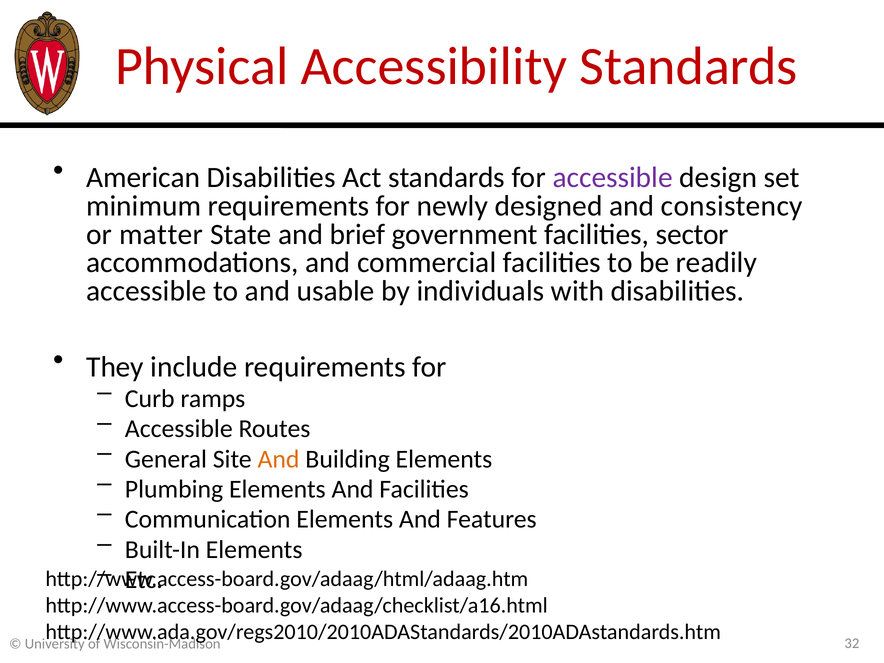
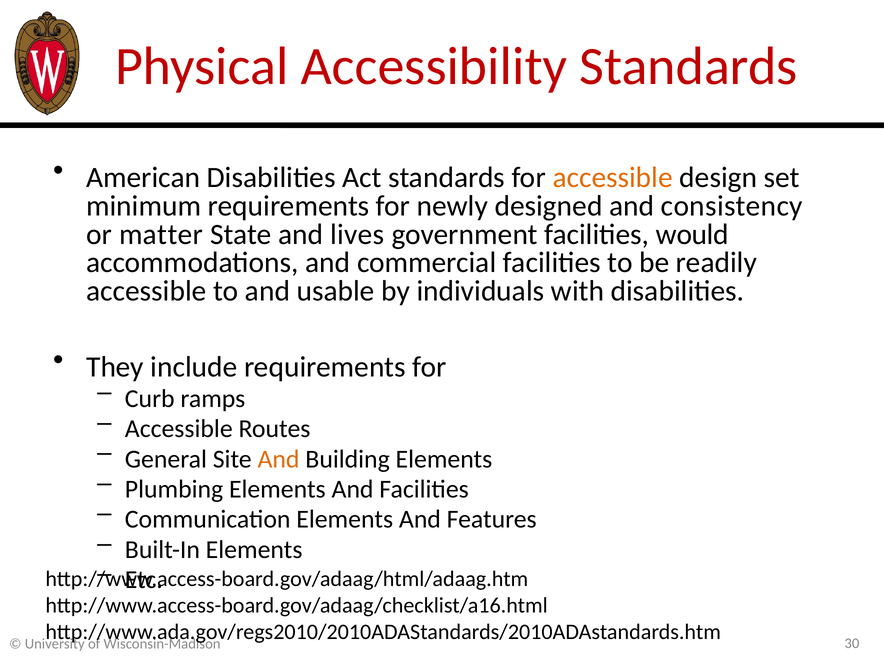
accessible colour: purple -> orange (613, 178)
brief: brief -> lives (357, 234)
sector: sector -> would (692, 234)
32: 32 -> 30 (852, 644)
